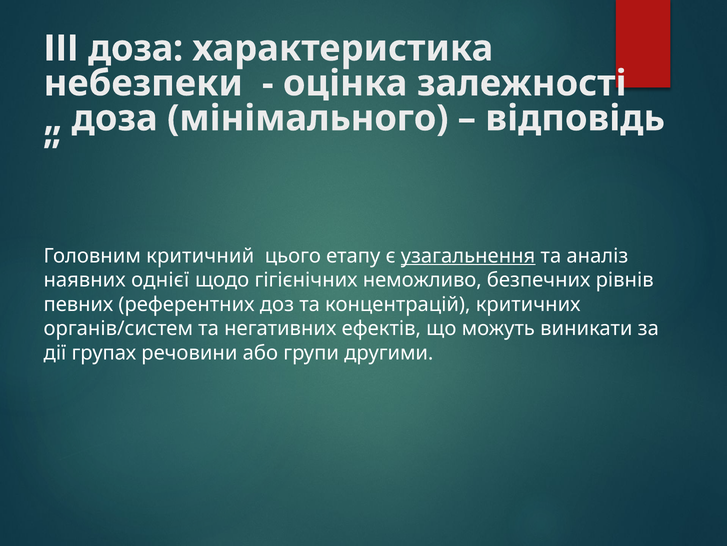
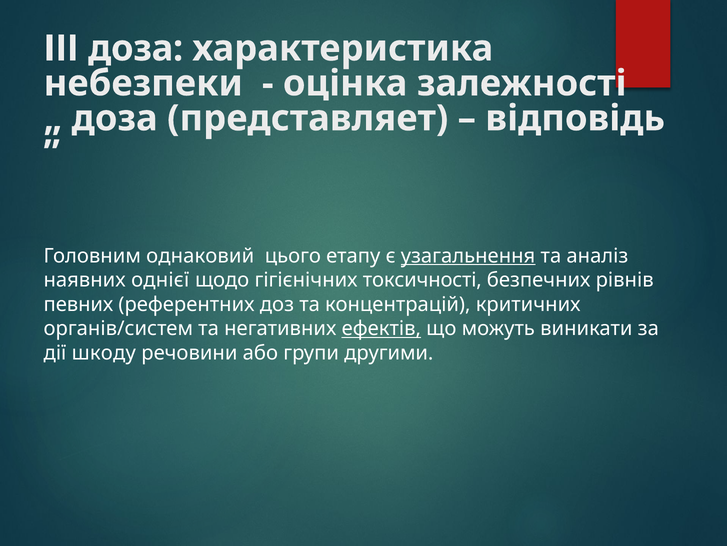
мінімального: мінімального -> представляет (308, 118)
критичний: критичний -> однаковий (200, 255)
неможливо: неможливо -> токсичності (422, 280)
ефектів underline: none -> present (381, 328)
групах: групах -> шкоду (104, 353)
